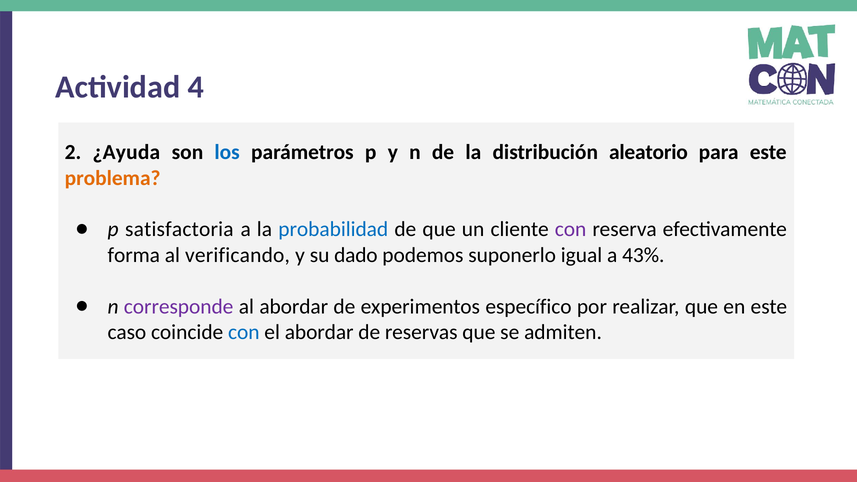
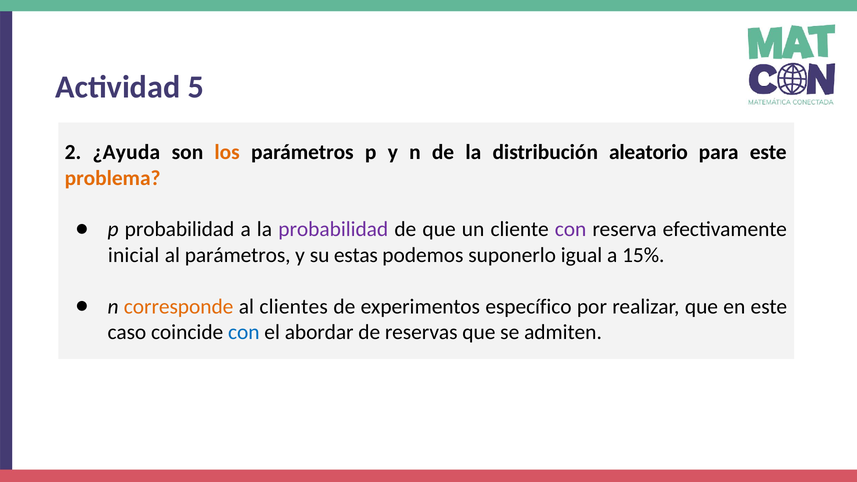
4: 4 -> 5 (196, 87)
los colour: blue -> orange (227, 152)
p satisfactoria: satisfactoria -> probabilidad (179, 229)
probabilidad colour: blue -> purple (333, 229)
forma: forma -> inicial (134, 255)
al verificando: verificando -> parámetros (238, 255)
dado: dado -> estas (356, 255)
43%: 43% -> 15% (643, 255)
corresponde colour: purple -> orange (179, 307)
al abordar: abordar -> clientes (294, 307)
